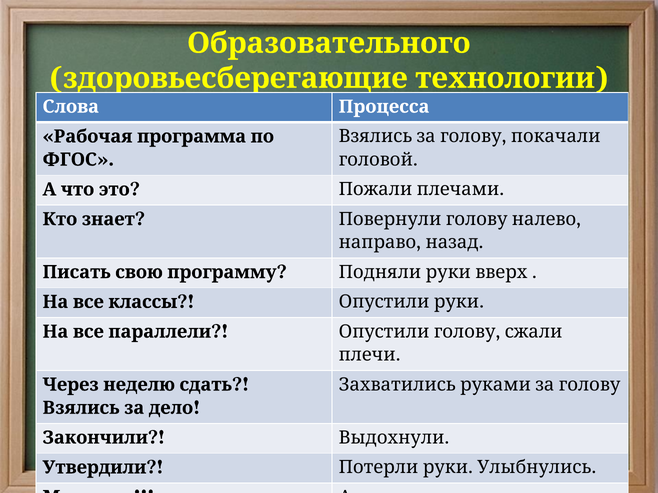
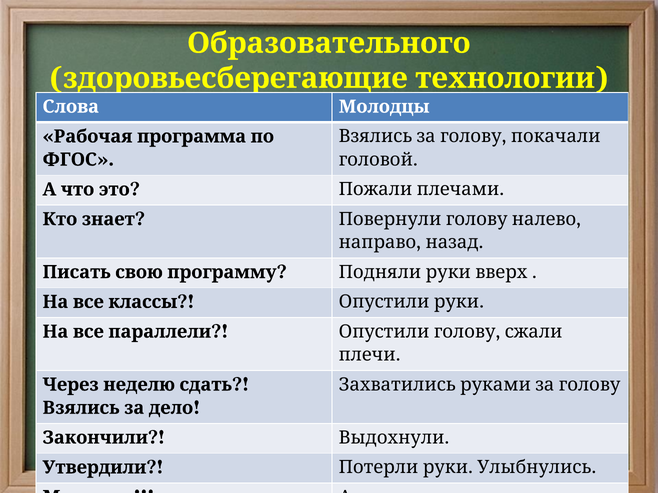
Слова Процесса: Процесса -> Молодцы (384, 107)
